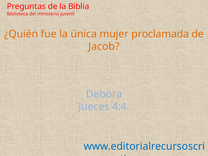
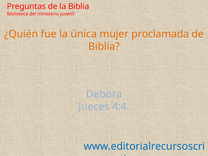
Jacob: Jacob -> Biblia (104, 46)
